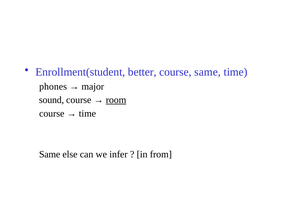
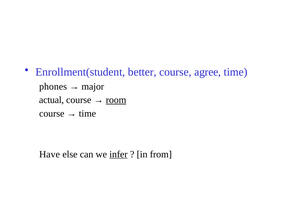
course same: same -> agree (208, 72)
sound: sound -> actual (51, 100)
Same: Same -> Have (50, 154)
infer underline: none -> present (118, 154)
